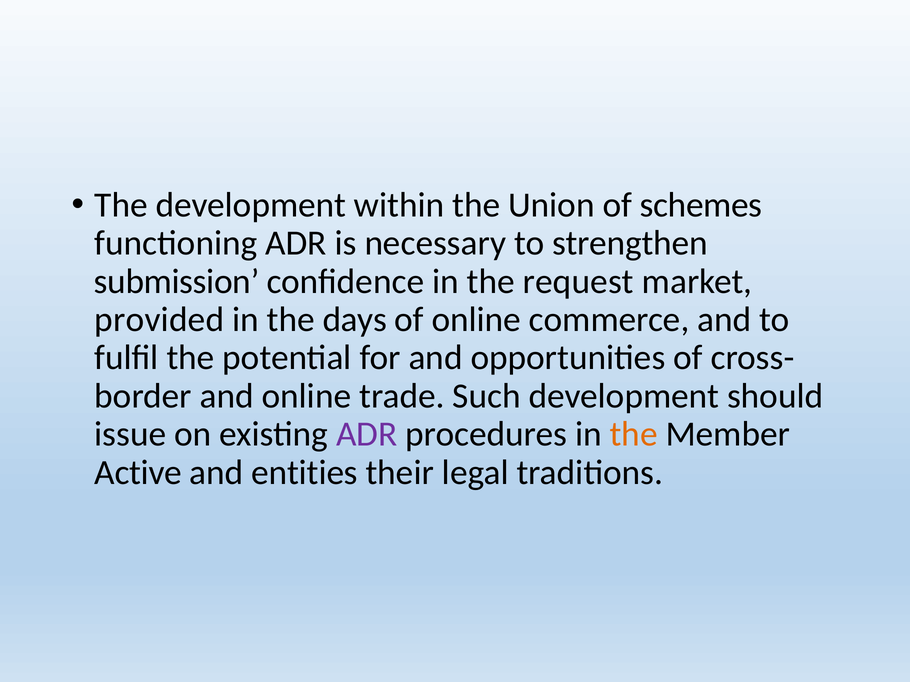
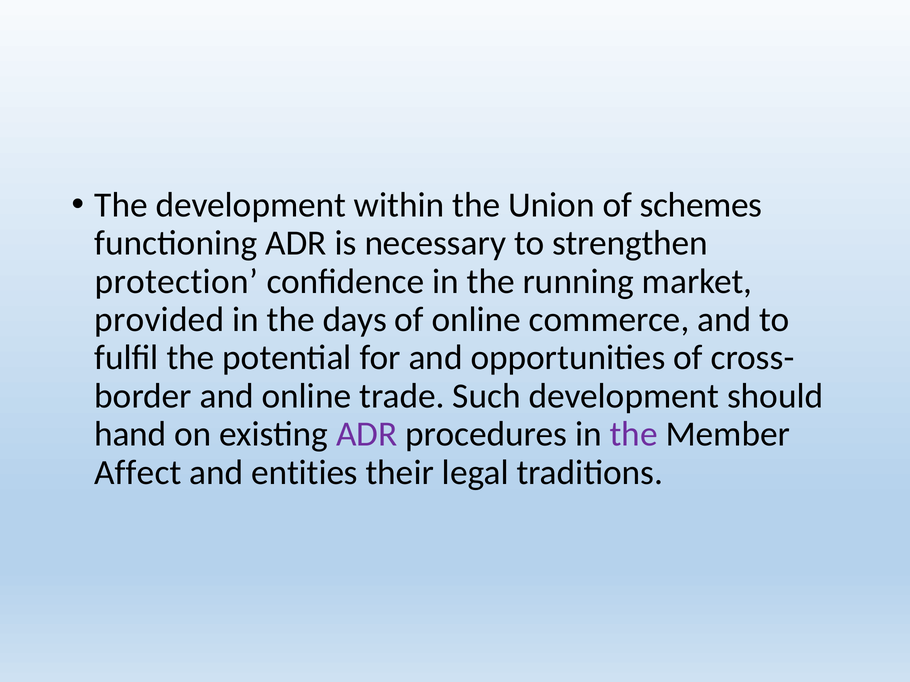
submission: submission -> protection (176, 282)
request: request -> running (578, 282)
issue: issue -> hand (130, 435)
the colour: orange -> purple (634, 435)
Active: Active -> Affect (138, 473)
